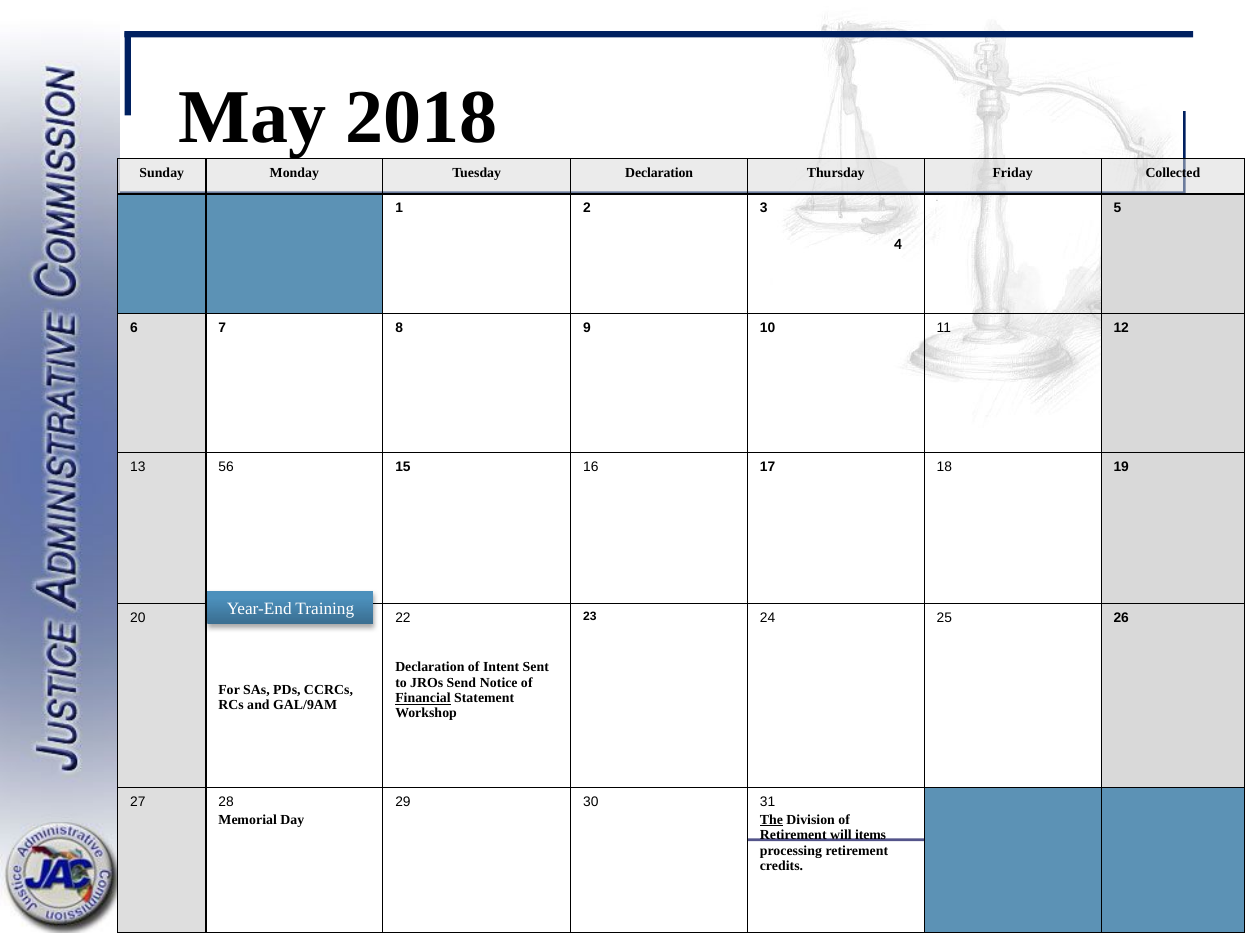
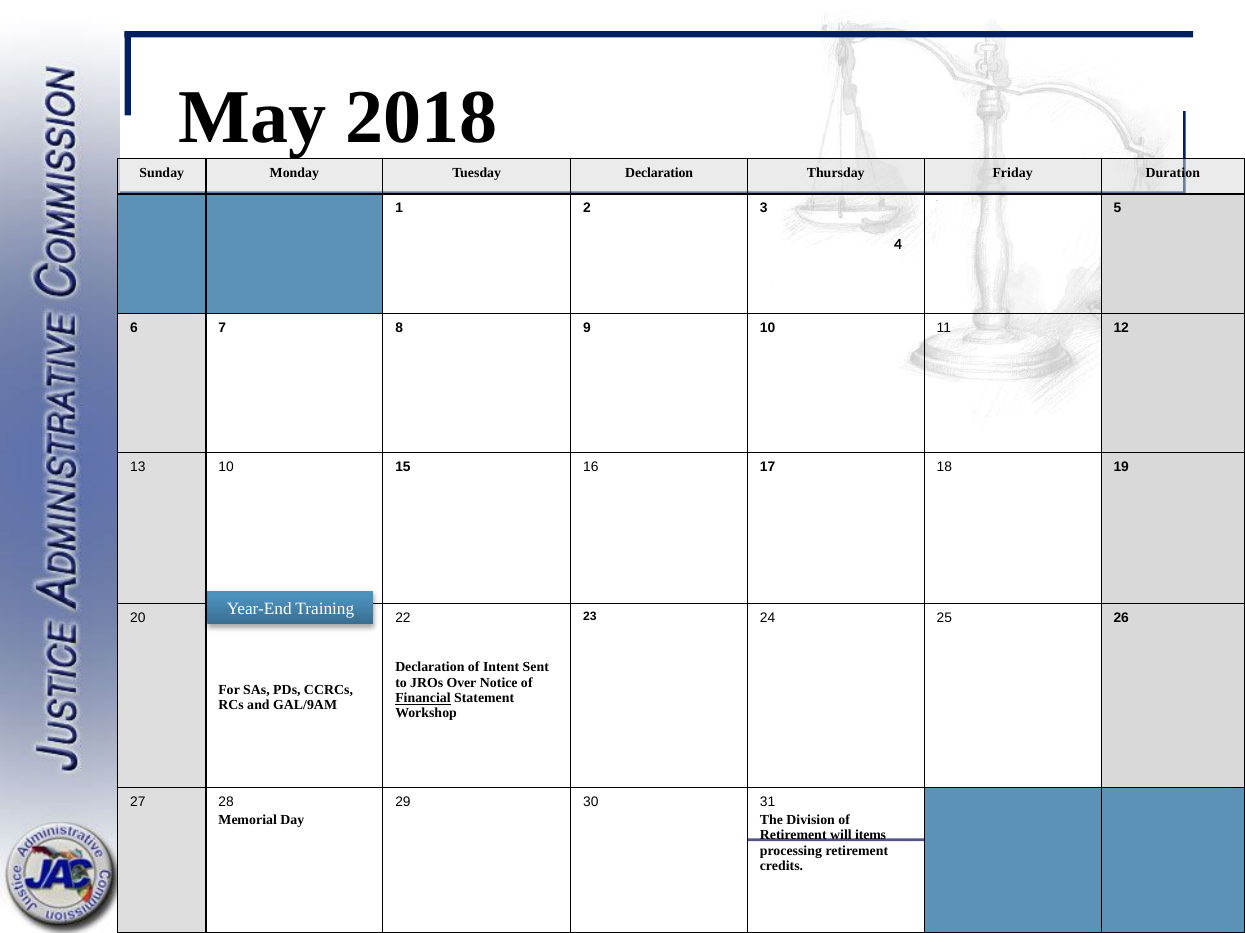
Collected: Collected -> Duration (1173, 173)
13 56: 56 -> 10 (226, 467)
Send: Send -> Over (461, 683)
The underline: present -> none (771, 821)
